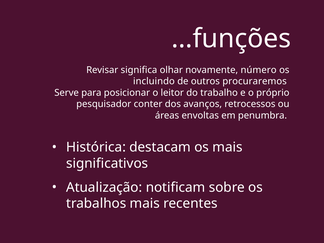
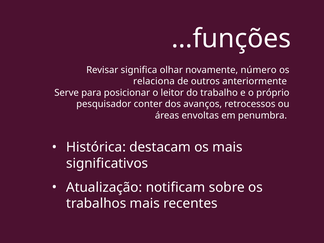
incluindo: incluindo -> relaciona (154, 81)
procuraremos: procuraremos -> anteriormente (255, 81)
